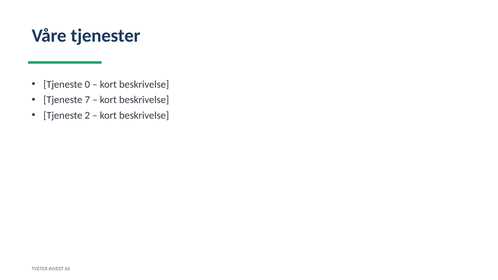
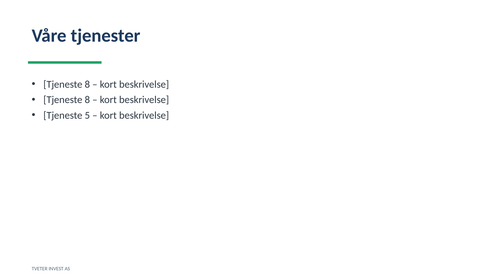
0: 0 -> 8 (87, 84)
7: 7 -> 8 (87, 100)
2: 2 -> 5 (87, 115)
